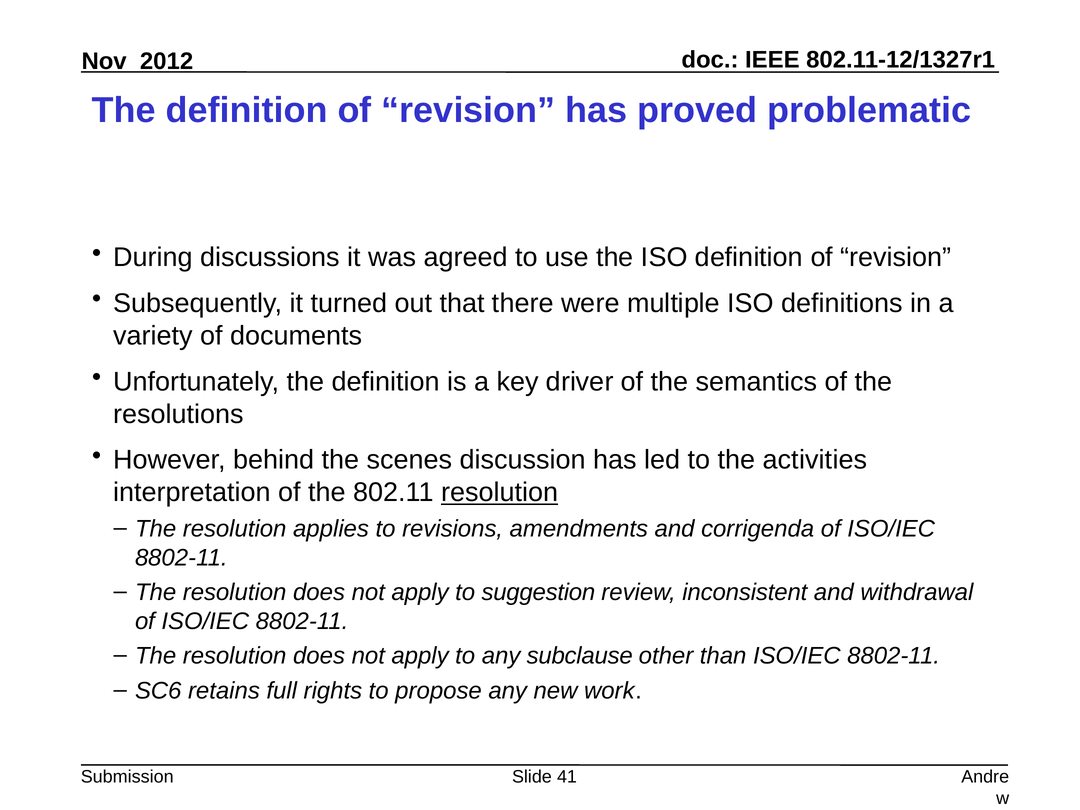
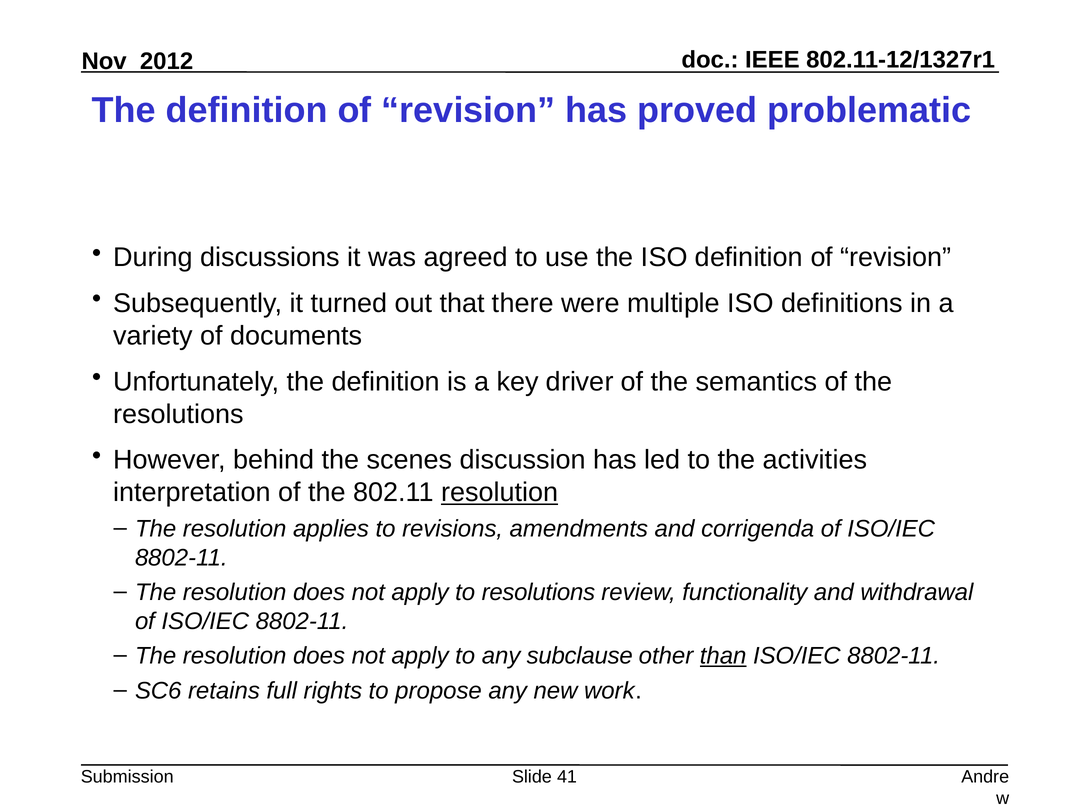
to suggestion: suggestion -> resolutions (538, 592)
inconsistent: inconsistent -> functionality (745, 592)
than underline: none -> present (723, 656)
